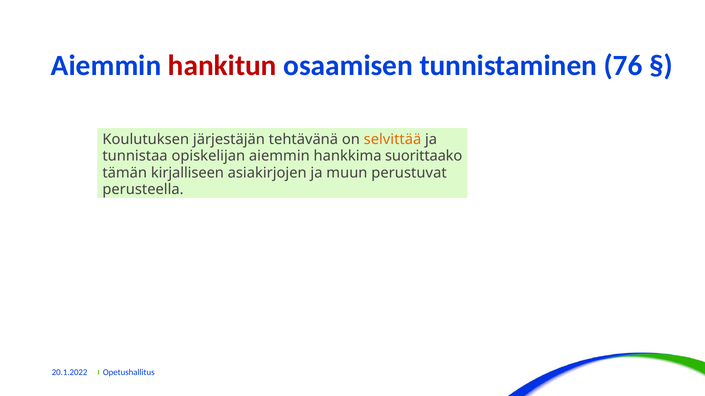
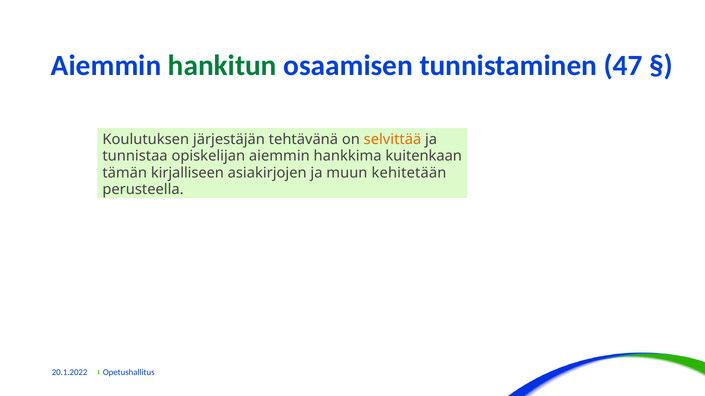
hankitun colour: red -> green (222, 66)
76: 76 -> 47 (623, 66)
suorittaako: suorittaako -> kuitenkaan (424, 156)
perustuvat: perustuvat -> kehitetään (409, 173)
